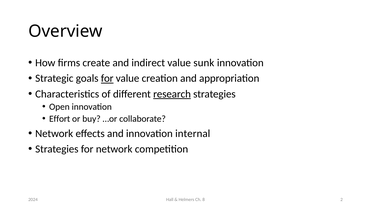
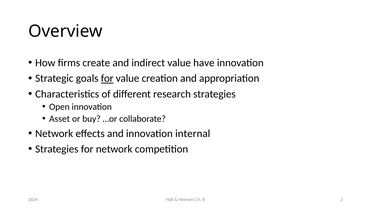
sunk: sunk -> have (204, 63)
research underline: present -> none (172, 94)
Effort: Effort -> Asset (60, 119)
